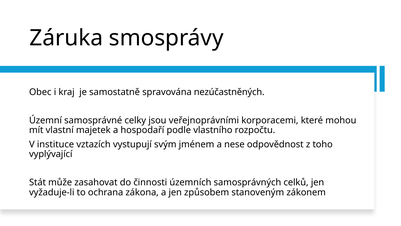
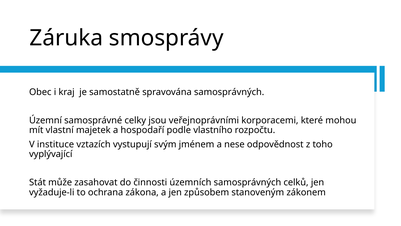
spravována nezúčastněných: nezúčastněných -> samosprávných (229, 92)
